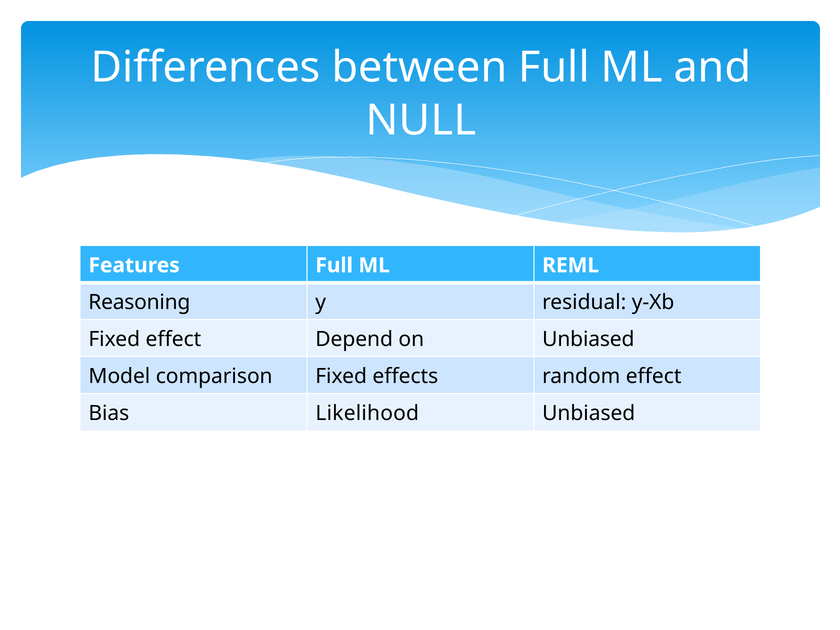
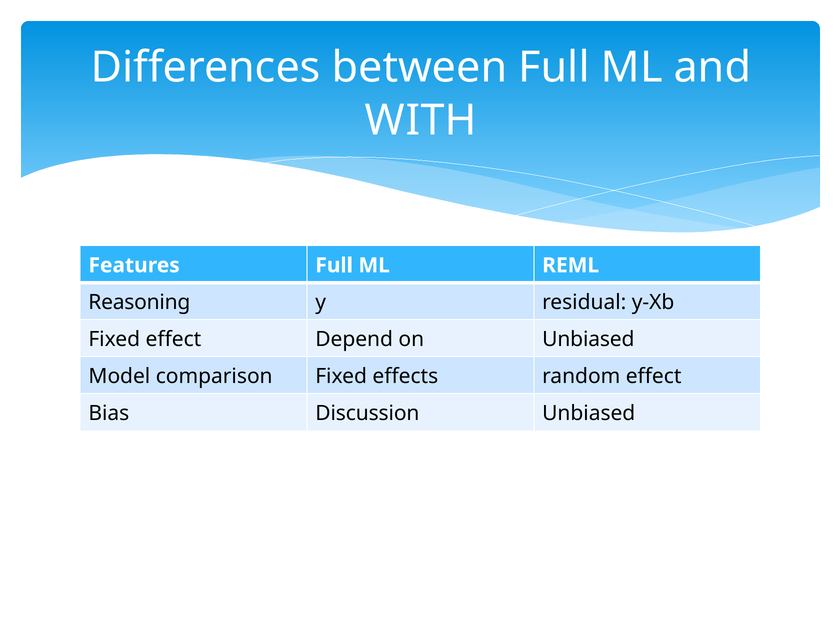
NULL: NULL -> WITH (421, 120)
Likelihood: Likelihood -> Discussion (367, 413)
